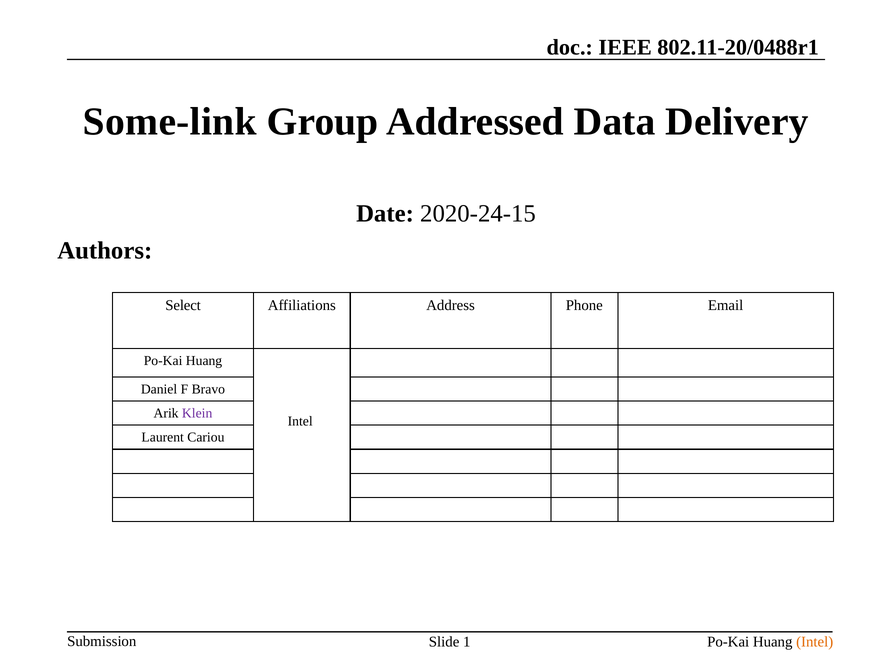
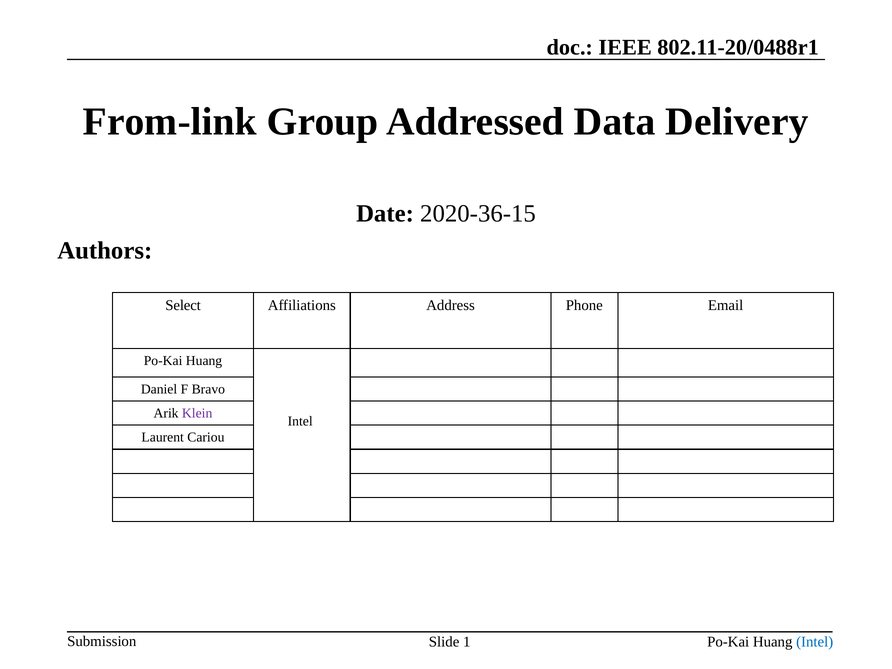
Some-link: Some-link -> From-link (170, 122)
2020-24-15: 2020-24-15 -> 2020-36-15 (478, 213)
Intel colour: orange -> blue (815, 642)
